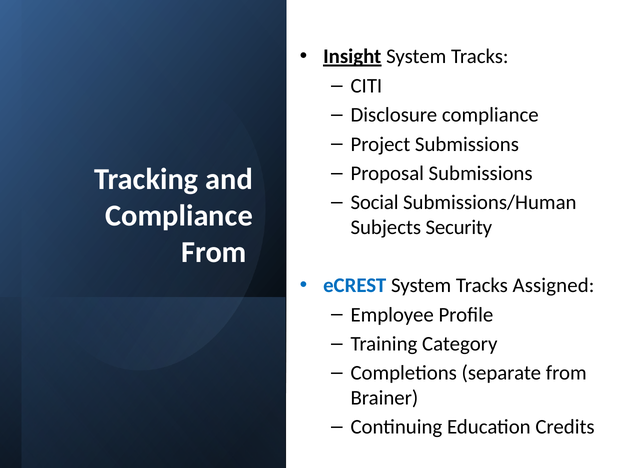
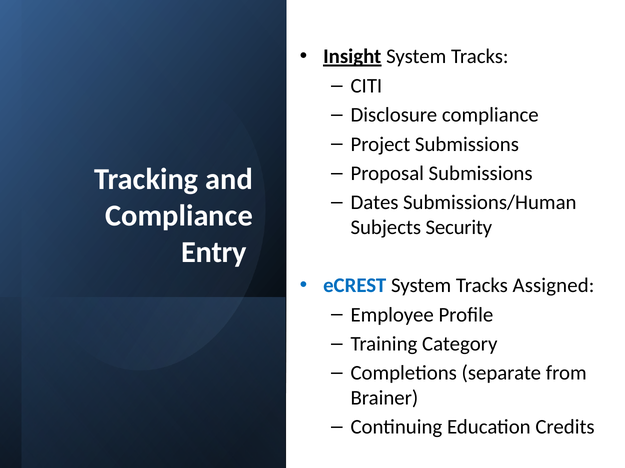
Social: Social -> Dates (374, 203)
From: From -> Entry (214, 252)
